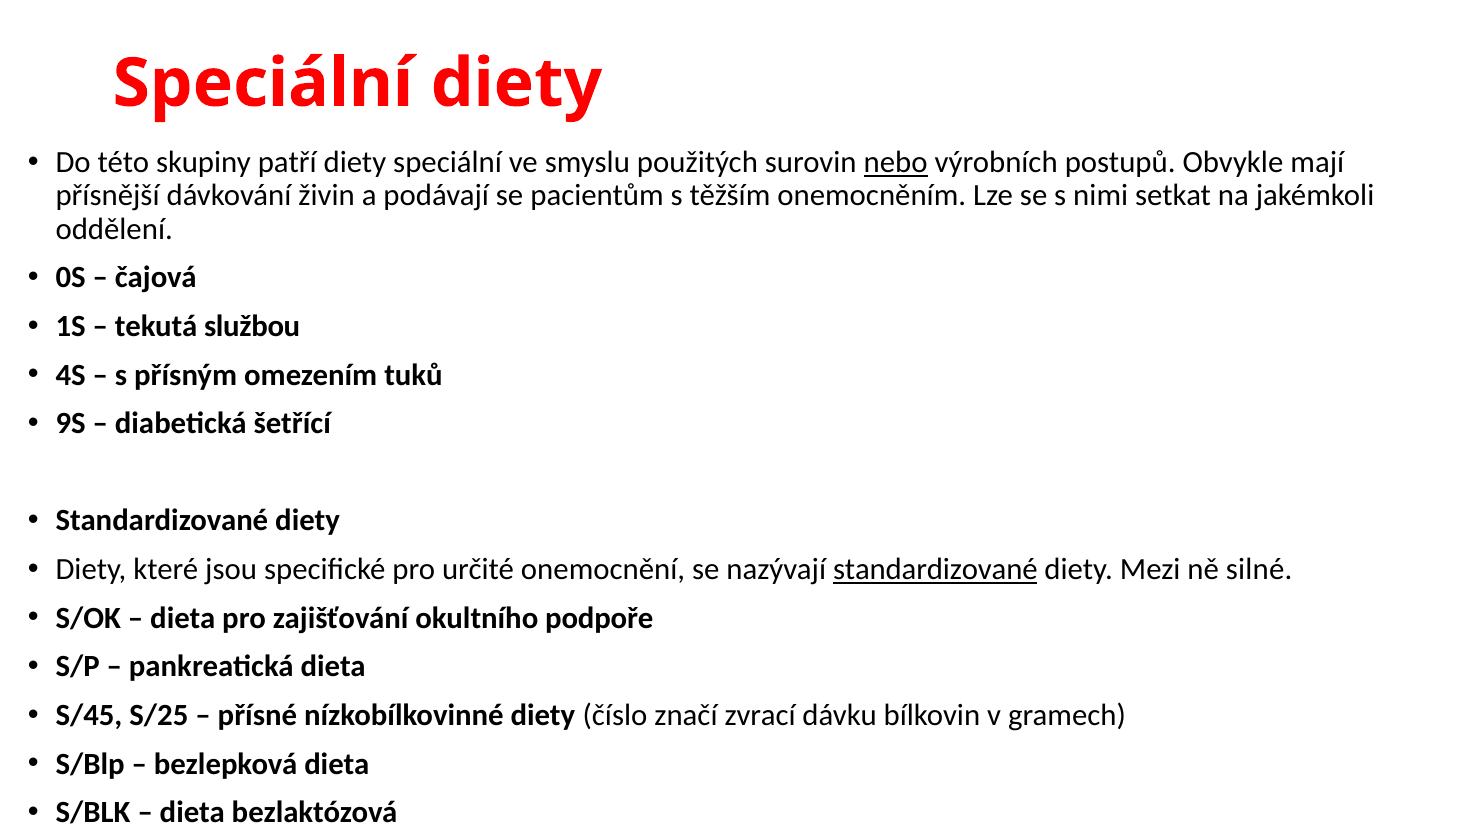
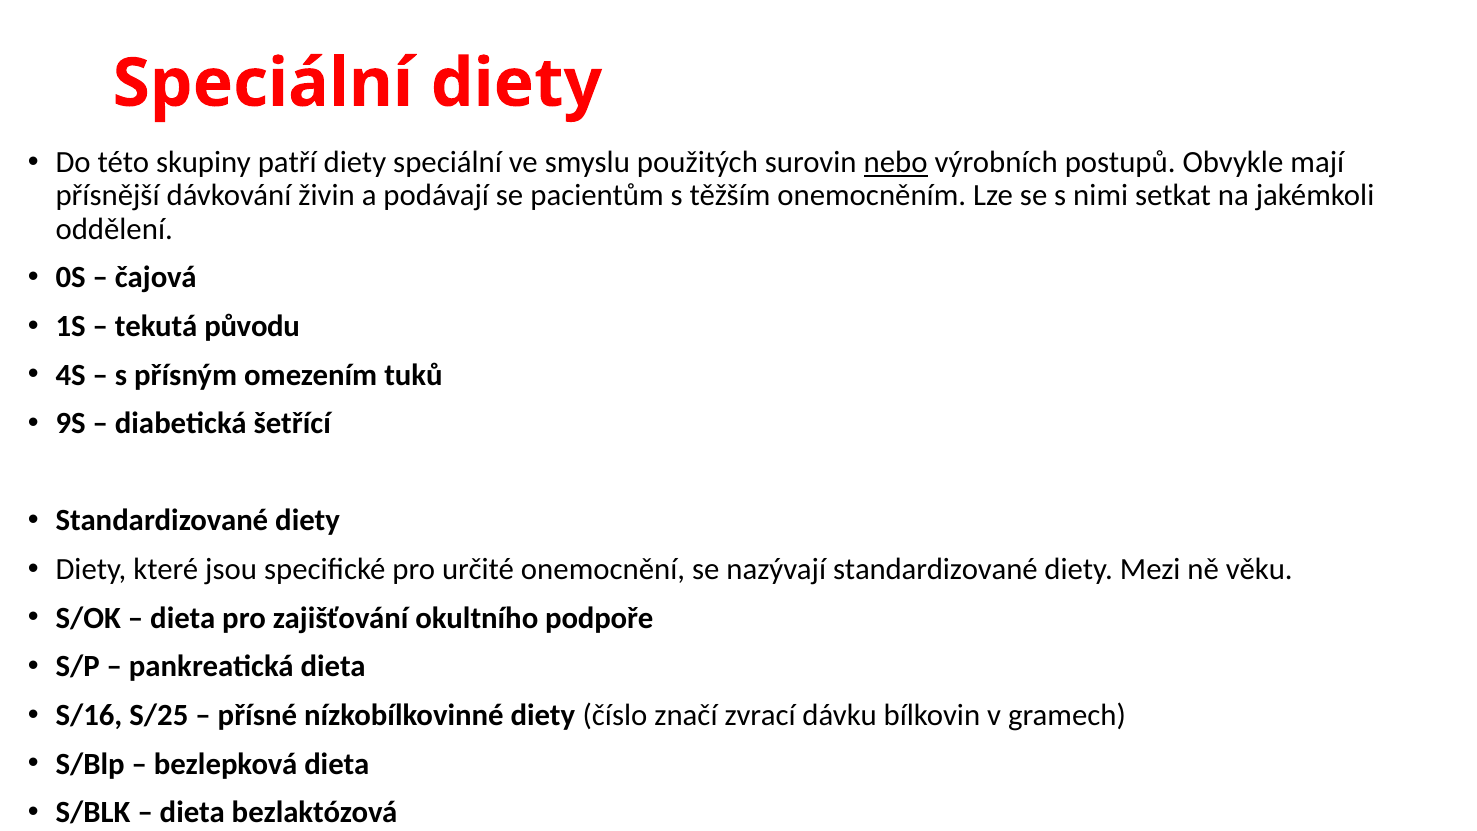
službou: službou -> původu (252, 326)
standardizované underline: present -> none (935, 569)
silné: silné -> věku (1259, 569)
S/45: S/45 -> S/16 (89, 715)
